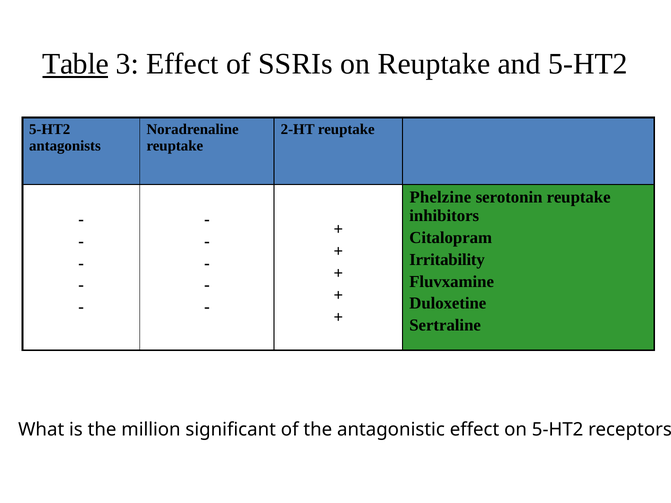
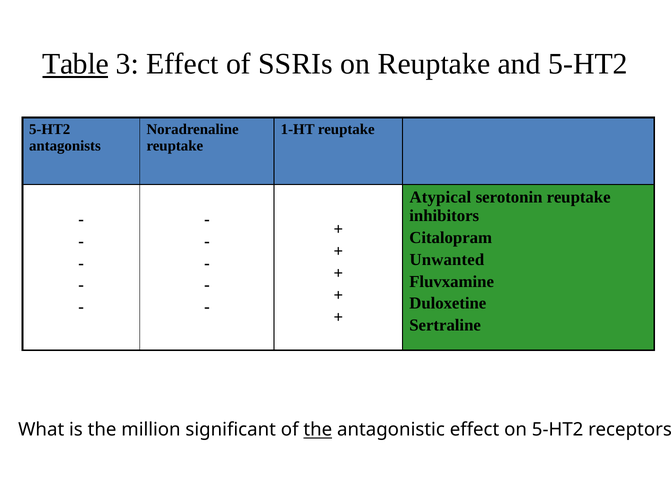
2-HT: 2-HT -> 1-HT (298, 129)
Phelzine: Phelzine -> Atypical (440, 197)
Irritability: Irritability -> Unwanted (447, 260)
the underline: none -> present (318, 430)
